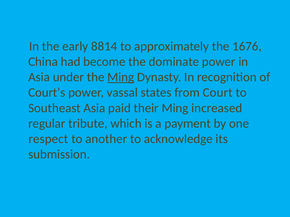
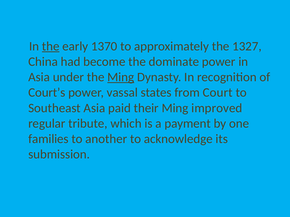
the underline: none -> present (51, 46)
8814: 8814 -> 1370 (104, 46)
1676: 1676 -> 1327 (247, 46)
increased: increased -> improved (217, 108)
respect: respect -> families (48, 139)
